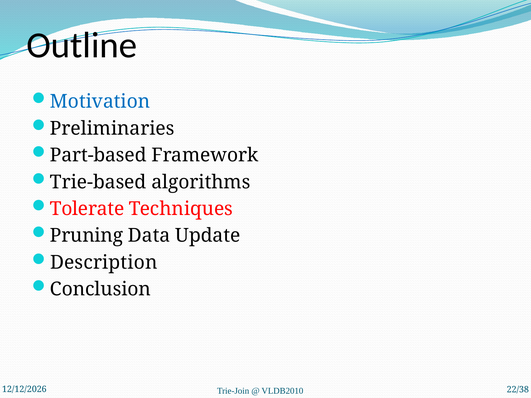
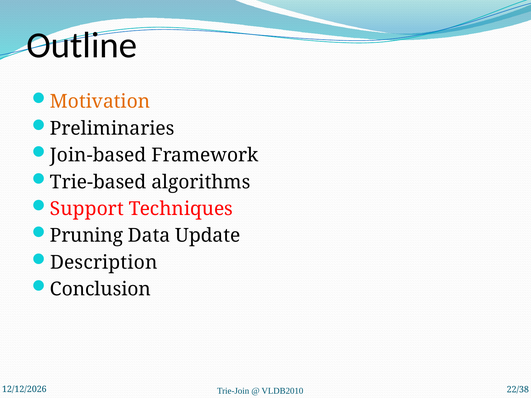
Motivation colour: blue -> orange (100, 102)
Part-based: Part-based -> Join-based (98, 155)
Tolerate: Tolerate -> Support (87, 209)
